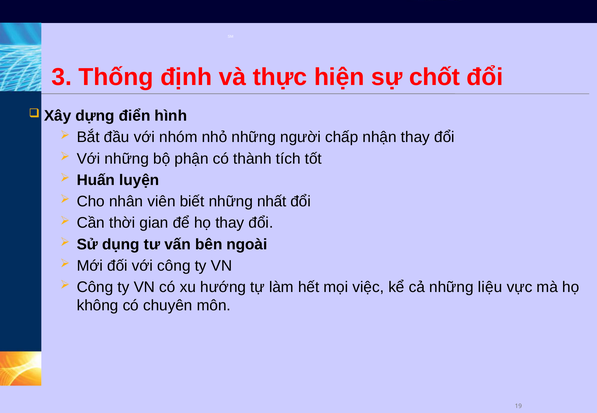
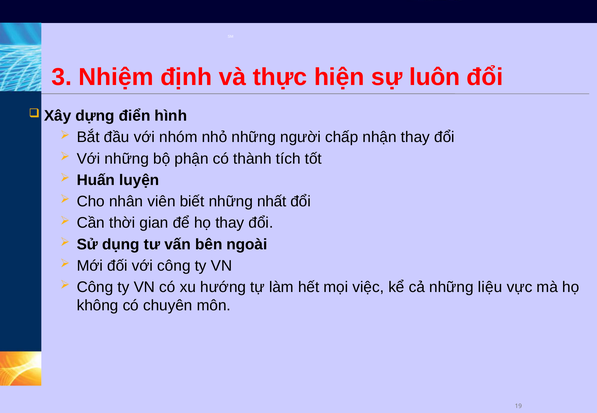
Thống: Thống -> Nhiệm (116, 77)
chốt: chốt -> luôn (435, 77)
